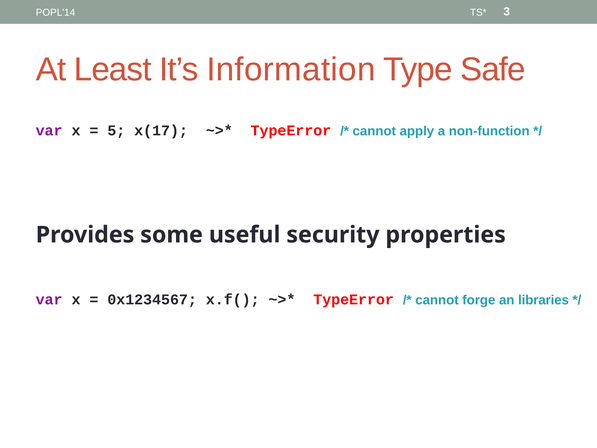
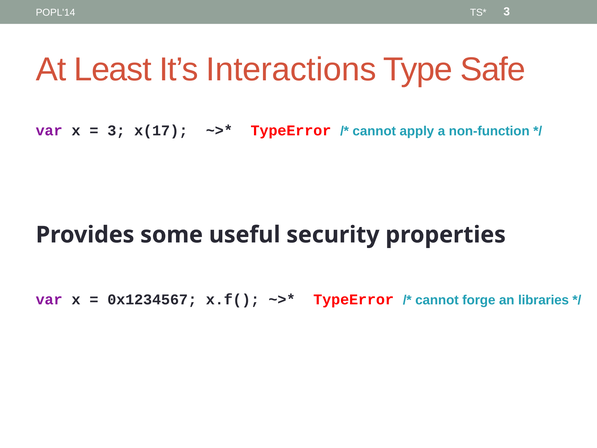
Information: Information -> Interactions (291, 69)
5: 5 -> 3 (116, 130)
